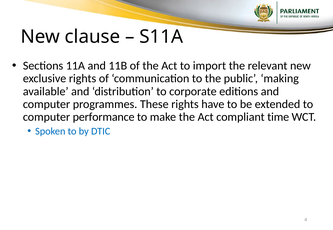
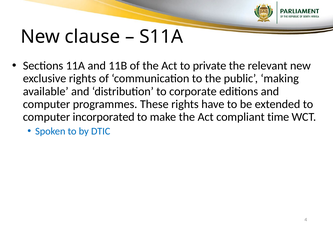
import: import -> private (210, 66)
performance: performance -> incorporated (104, 117)
